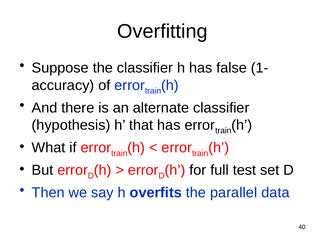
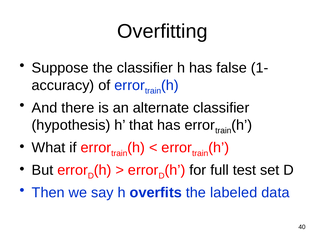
parallel: parallel -> labeled (234, 193)
